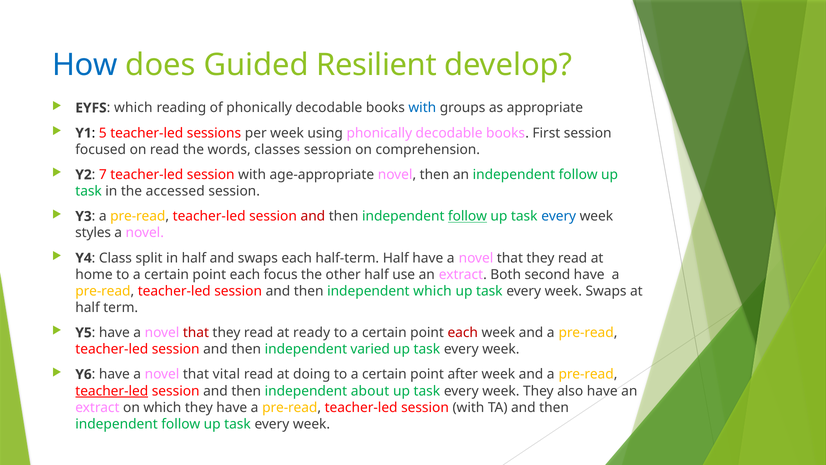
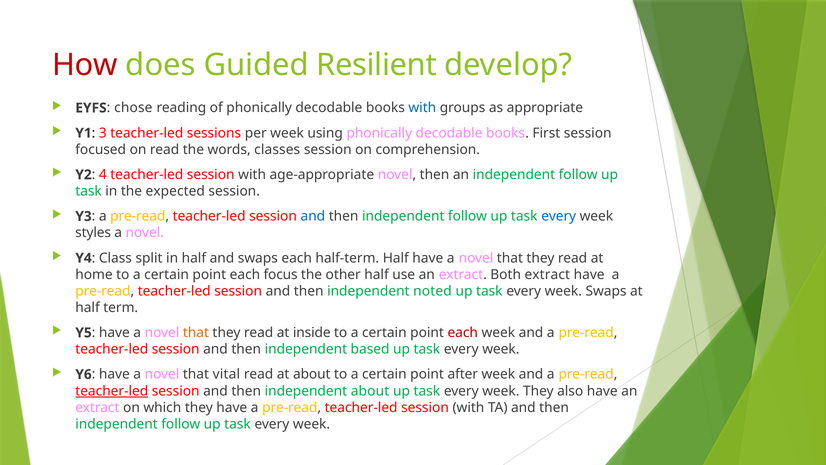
How colour: blue -> red (85, 65)
EYFS which: which -> chose (133, 108)
5: 5 -> 3 (103, 133)
7: 7 -> 4 (103, 175)
accessed: accessed -> expected (175, 191)
and colour: red -> blue (313, 216)
follow underline: present -> none (467, 216)
Both second: second -> extract (547, 274)
independent which: which -> noted (432, 291)
that colour: red -> orange (196, 332)
ready: ready -> inside (312, 332)
varied: varied -> based (370, 349)
at doing: doing -> about (312, 374)
